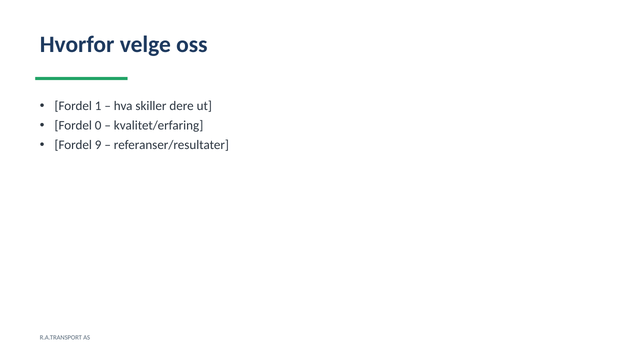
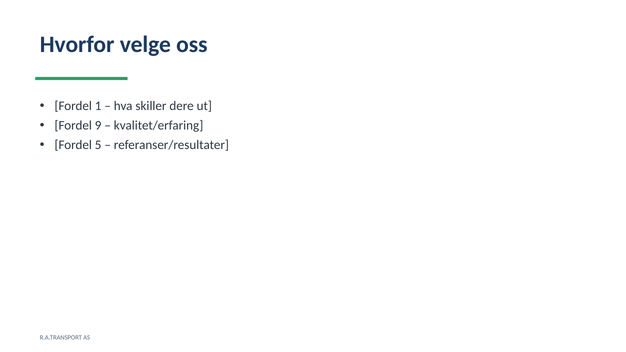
0: 0 -> 9 (98, 126)
9: 9 -> 5 (98, 145)
